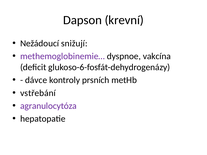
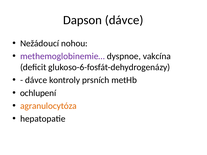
Dapson krevní: krevní -> dávce (124, 20)
snižují: snižují -> nohou (74, 43)
vstřebání: vstřebání -> ochlupení (38, 93)
agranulocytóza colour: purple -> orange (48, 106)
